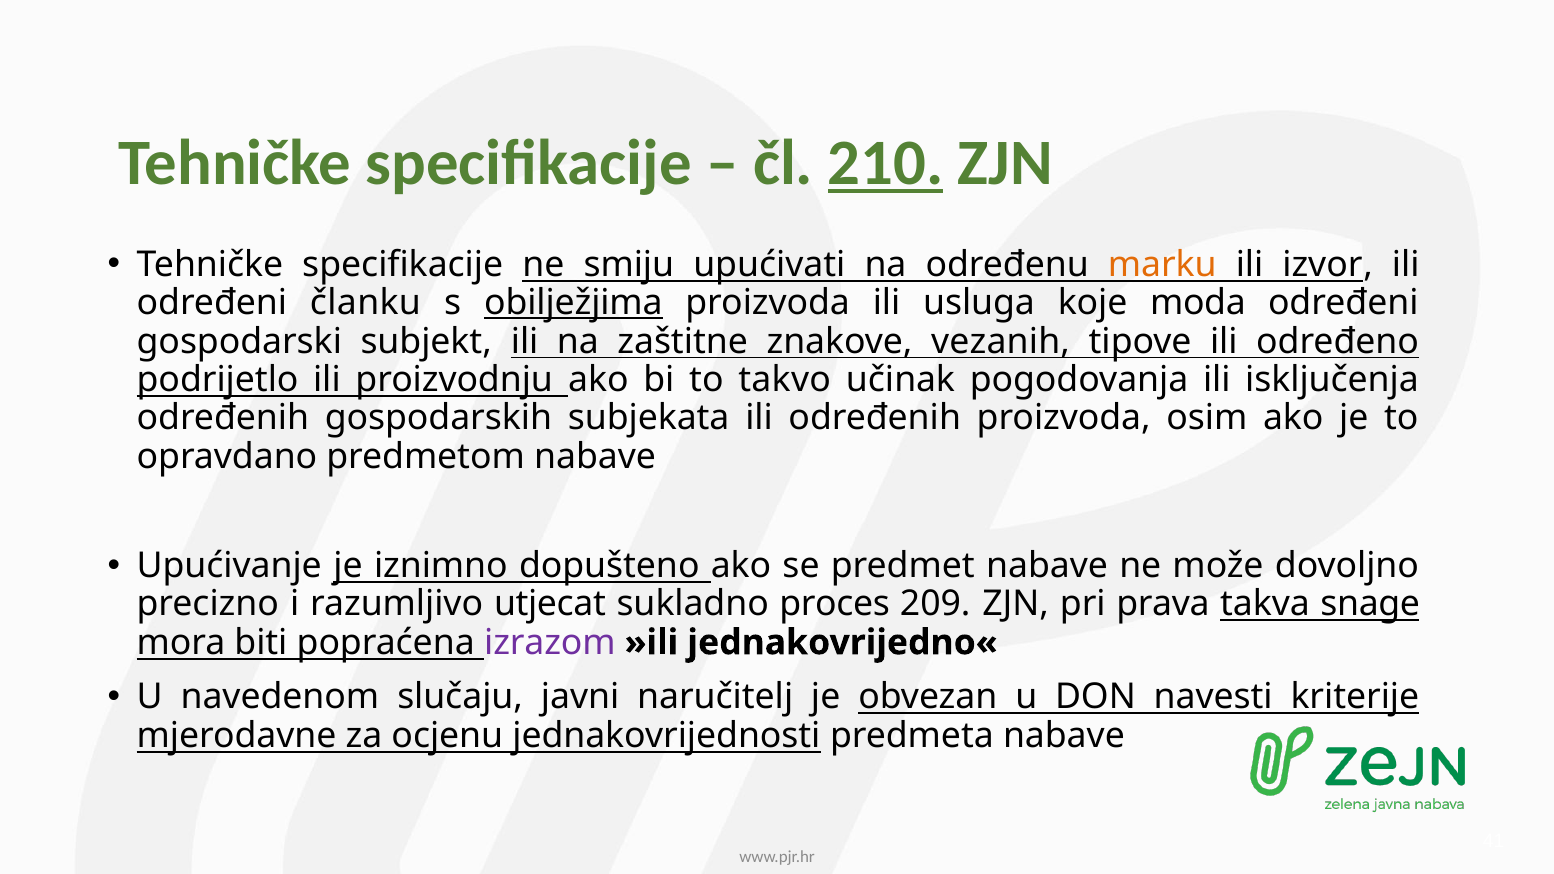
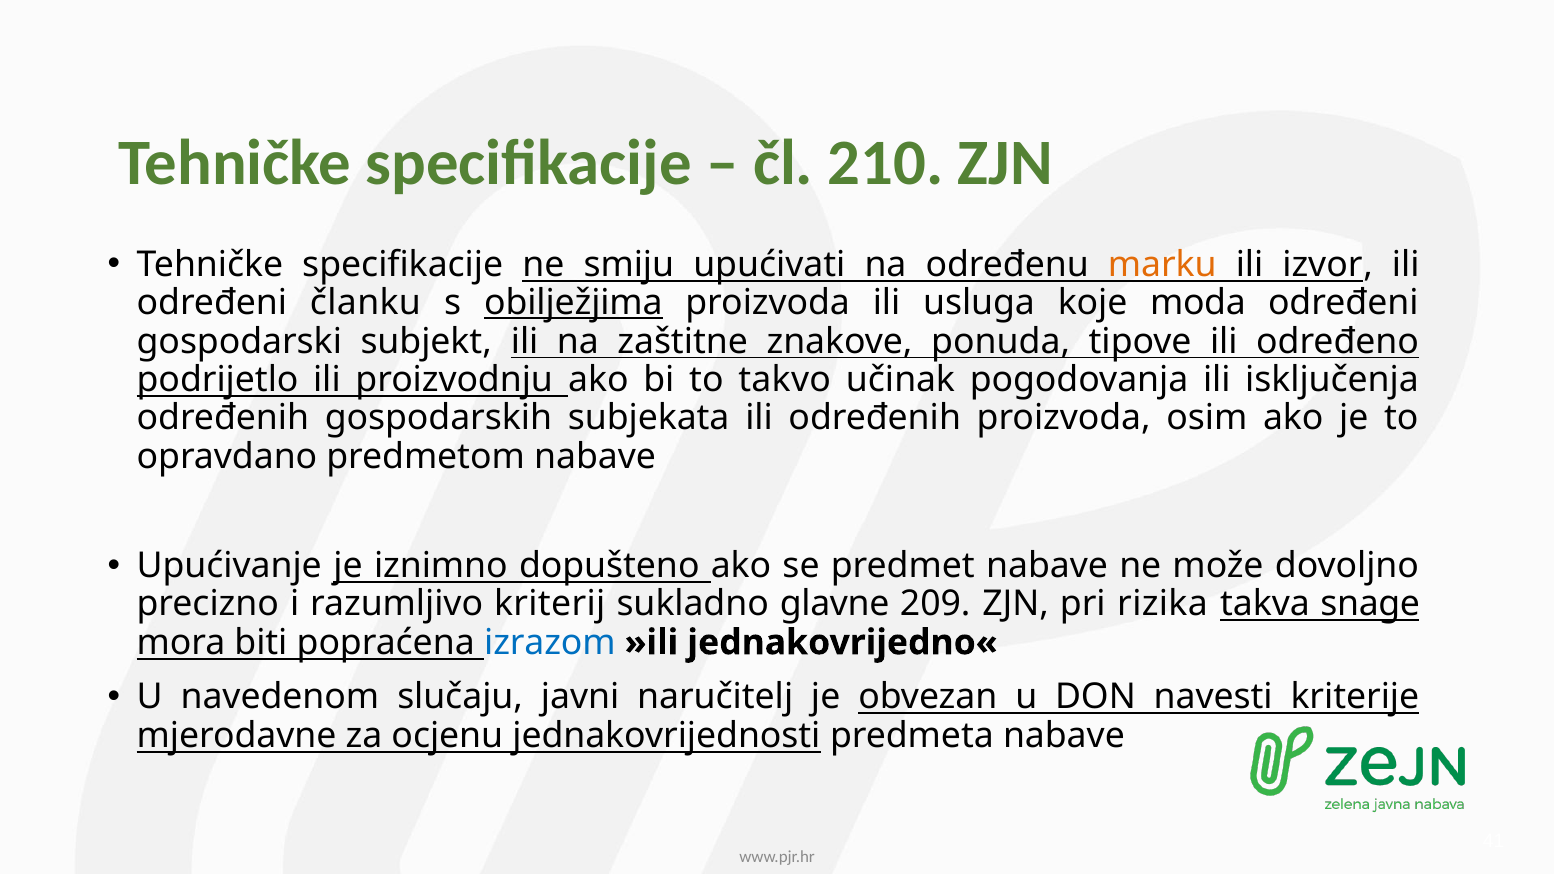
210 underline: present -> none (886, 163)
vezanih: vezanih -> ponuda (1001, 341)
utjecat: utjecat -> kriterij (550, 604)
proces: proces -> glavne (835, 604)
prava: prava -> rizika (1163, 604)
izrazom colour: purple -> blue (550, 643)
